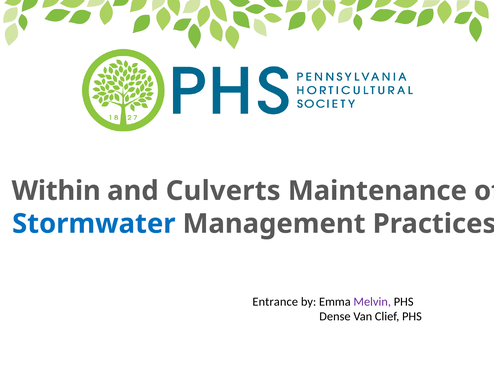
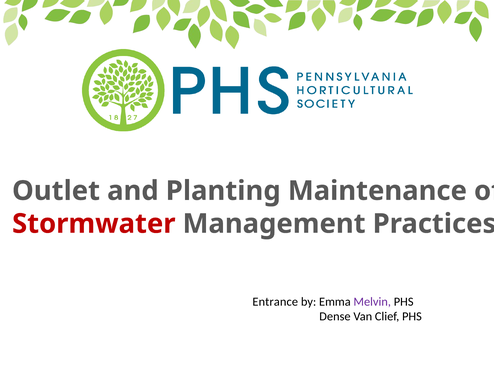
Within: Within -> Outlet (56, 191)
Culverts: Culverts -> Planting (223, 191)
Stormwater colour: blue -> red (94, 224)
